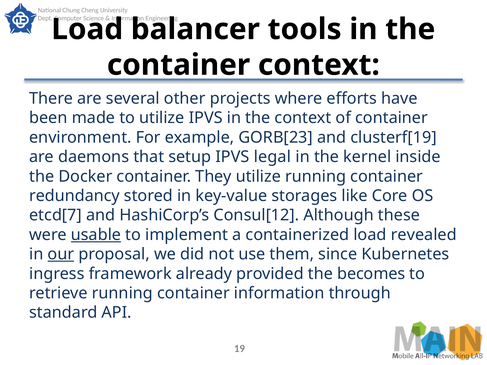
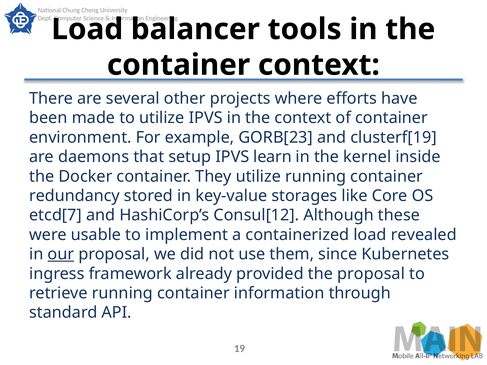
legal: legal -> learn (273, 157)
usable underline: present -> none (96, 235)
the becomes: becomes -> proposal (371, 274)
